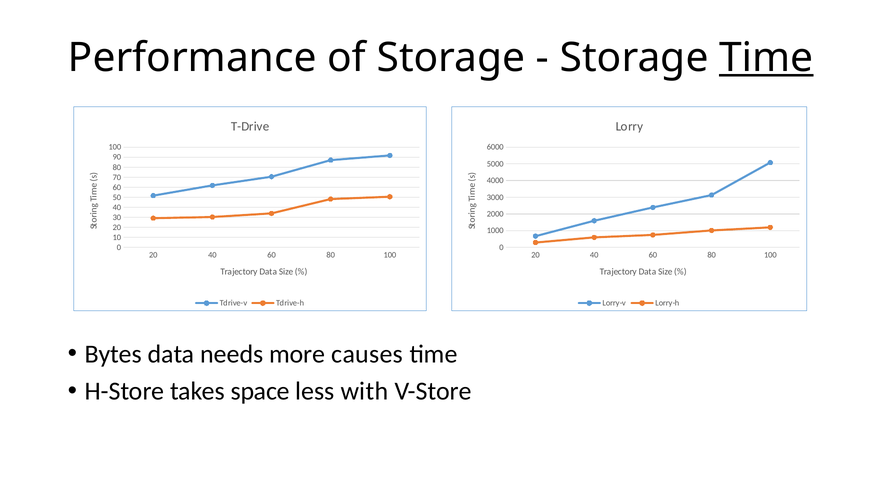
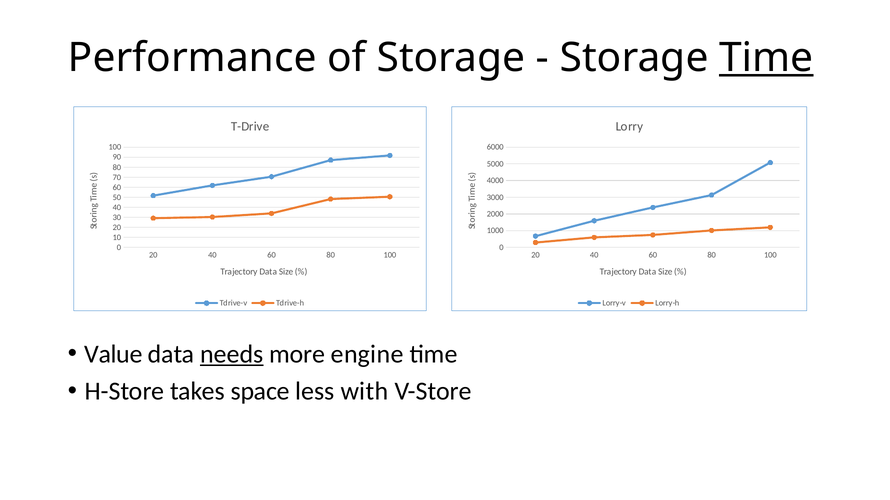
Bytes: Bytes -> Value (113, 354)
needs underline: none -> present (232, 354)
causes: causes -> engine (367, 354)
